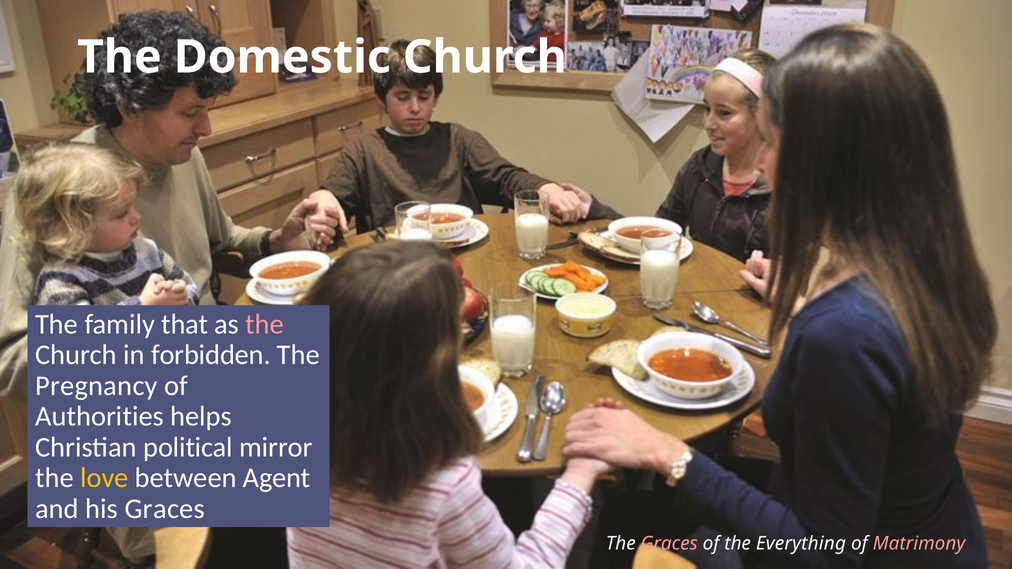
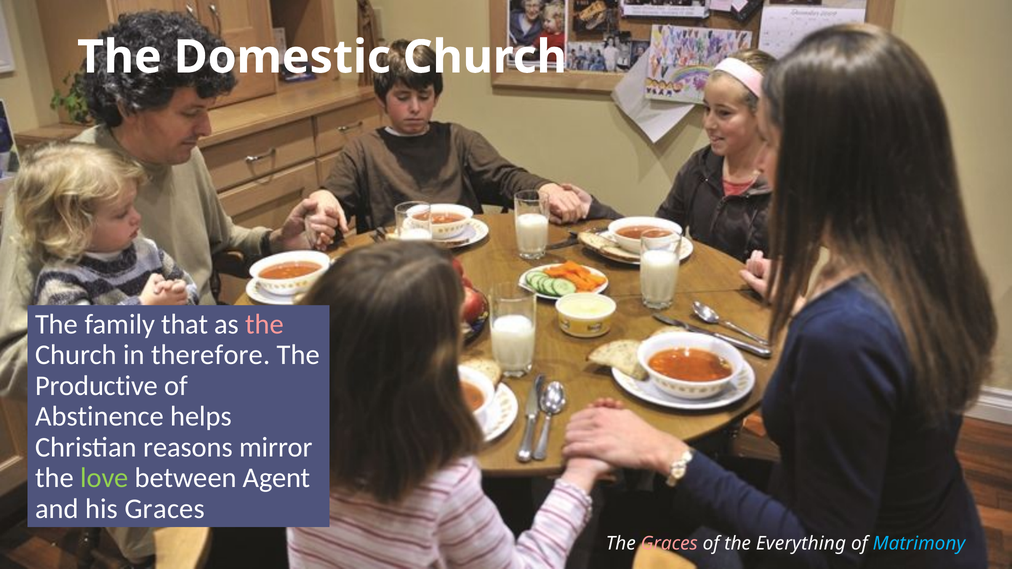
forbidden: forbidden -> therefore (211, 355)
Pregnancy: Pregnancy -> Productive (97, 386)
Authorities: Authorities -> Abstinence (100, 417)
political: political -> reasons (188, 447)
love colour: yellow -> light green (104, 478)
Matrimony colour: pink -> light blue (919, 544)
